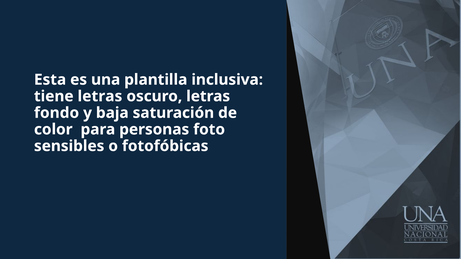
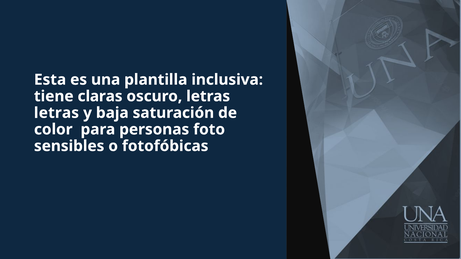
tiene letras: letras -> claras (100, 96)
fondo: fondo -> letras (57, 113)
